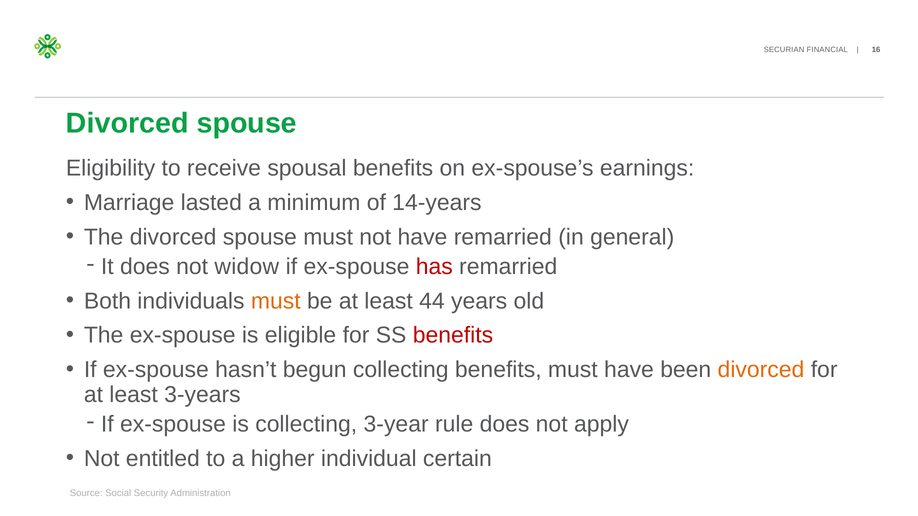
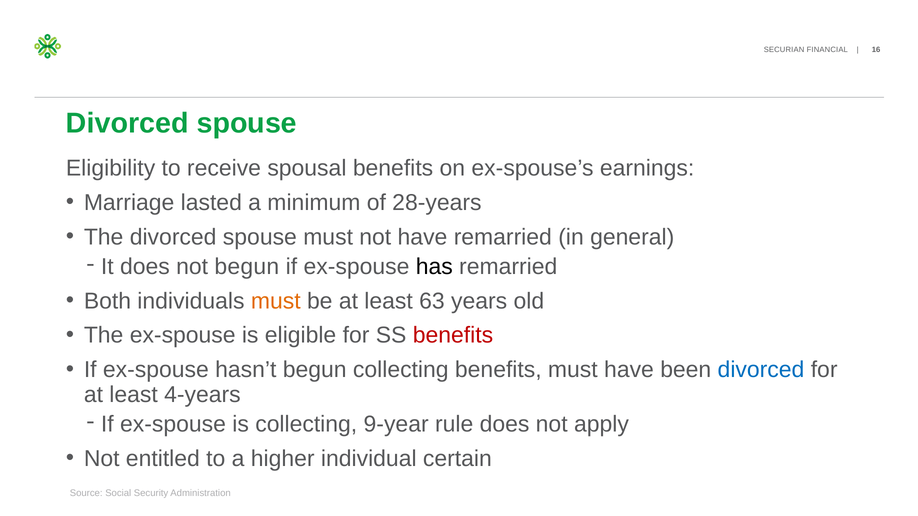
14-years: 14-years -> 28-years (437, 203)
not widow: widow -> begun (247, 267)
has colour: red -> black (434, 267)
44: 44 -> 63 (432, 301)
divorced colour: orange -> blue (761, 370)
3-years: 3-years -> 4-years (202, 395)
3-year: 3-year -> 9-year (396, 425)
